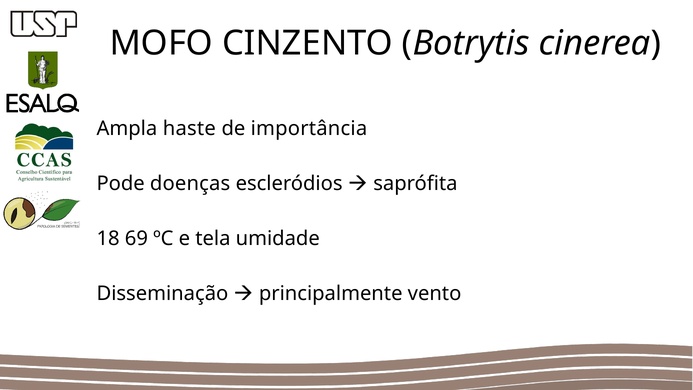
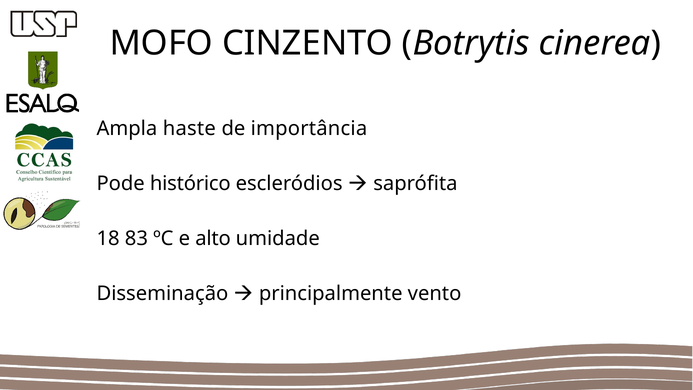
doenças: doenças -> histórico (190, 183)
69: 69 -> 83 (136, 238)
tela: tela -> alto (213, 238)
